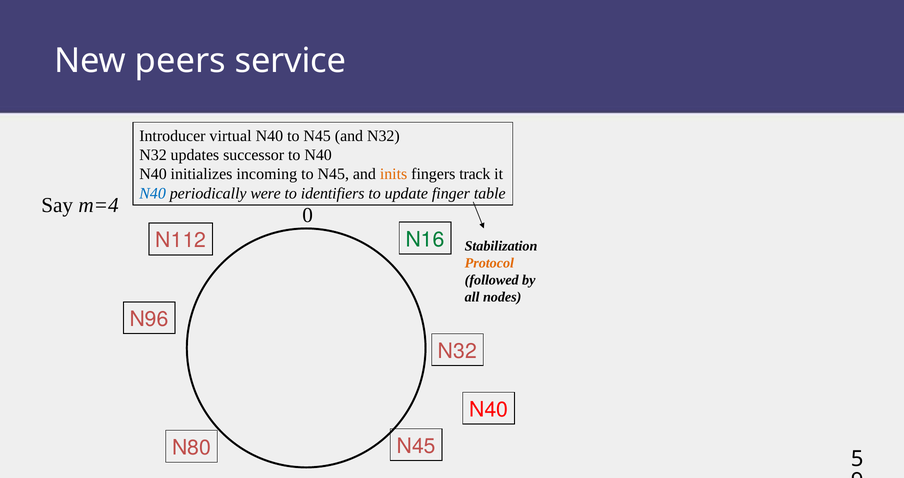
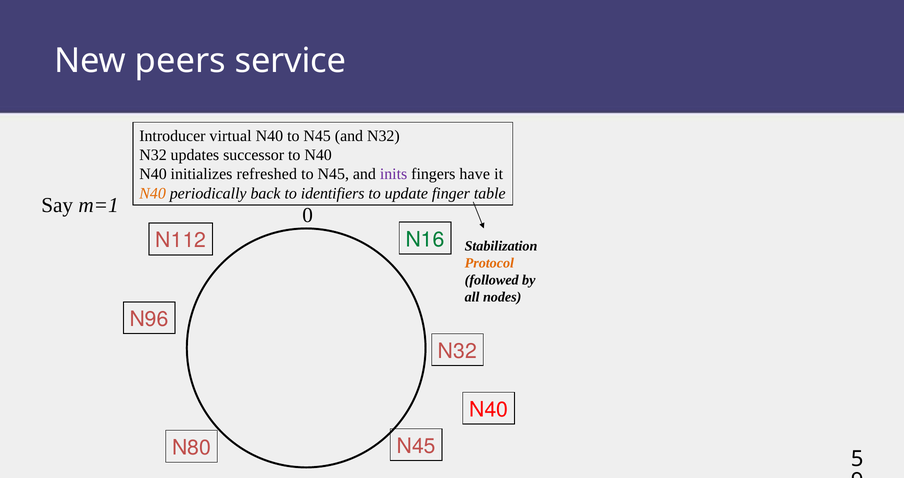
incoming: incoming -> refreshed (267, 174)
inits colour: orange -> purple (394, 174)
track: track -> have (475, 174)
N40 colour: blue -> orange (153, 193)
were: were -> back (266, 193)
m=4: m=4 -> m=1 (99, 205)
